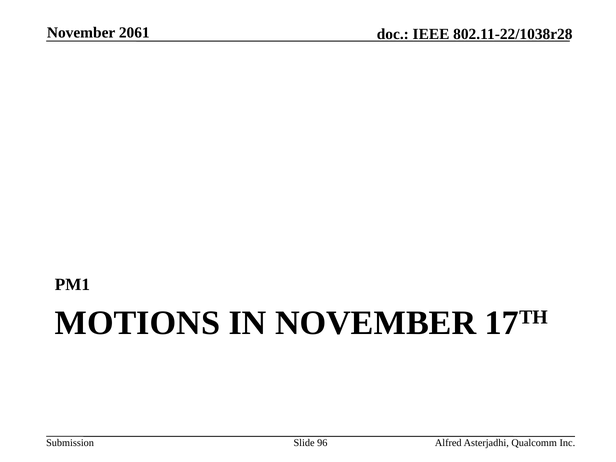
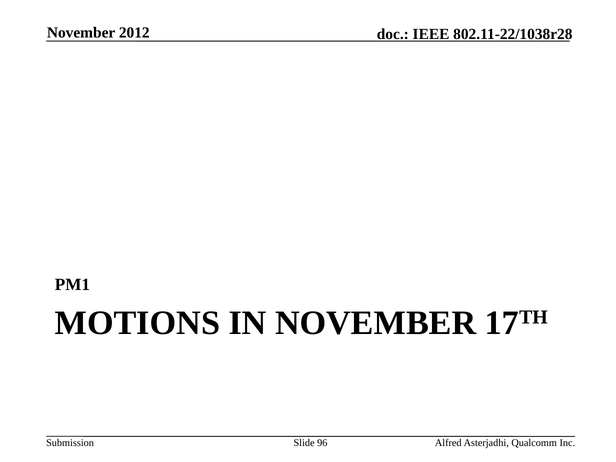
2061: 2061 -> 2012 (134, 33)
